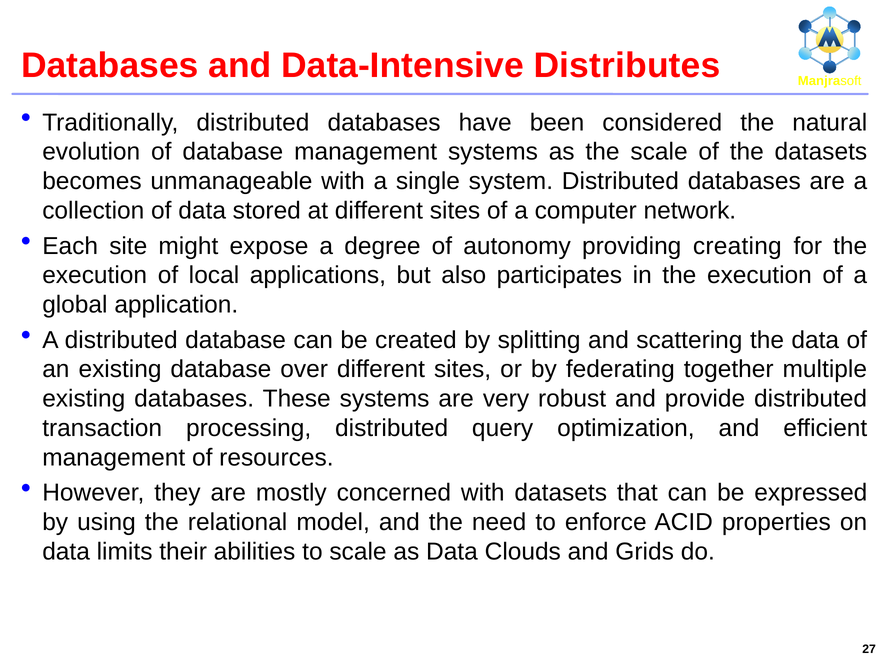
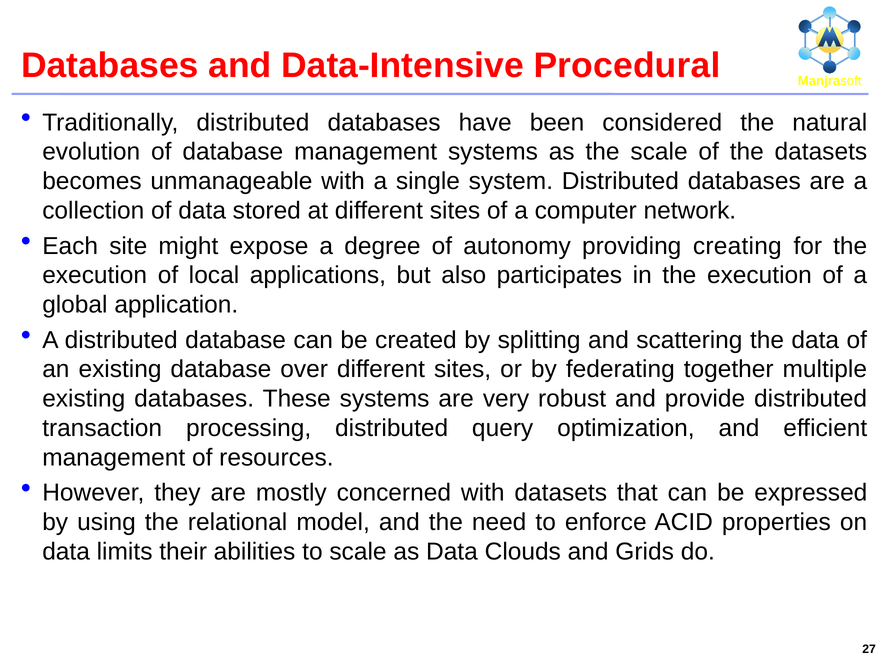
Distributes: Distributes -> Procedural (627, 66)
